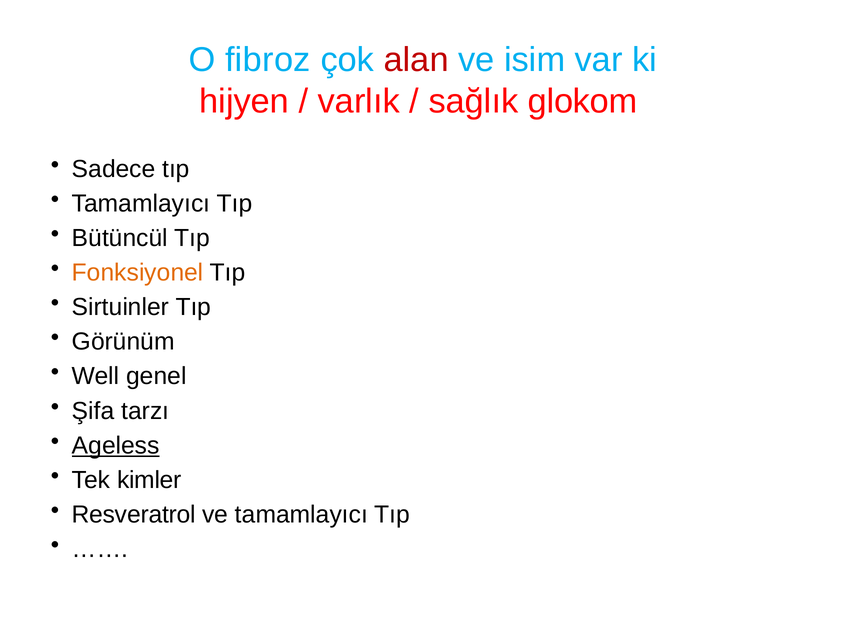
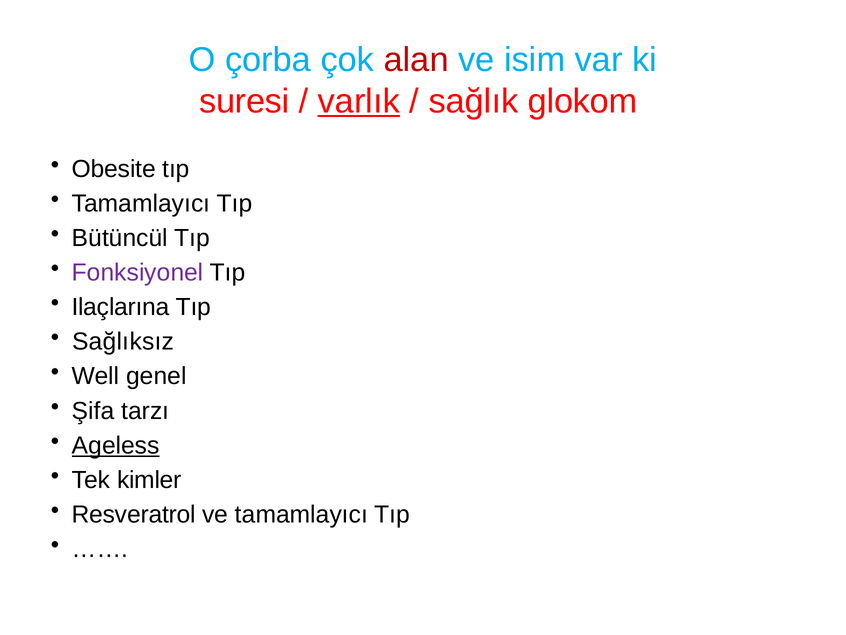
fibroz: fibroz -> çorba (268, 60)
hijyen: hijyen -> suresi (244, 101)
varlık underline: none -> present (359, 101)
Sadece: Sadece -> Obesite (114, 169)
Fonksiyonel colour: orange -> purple (138, 272)
Sirtuinler: Sirtuinler -> Ilaçlarına (121, 307)
Görünüm: Görünüm -> Sağlıksız (123, 342)
